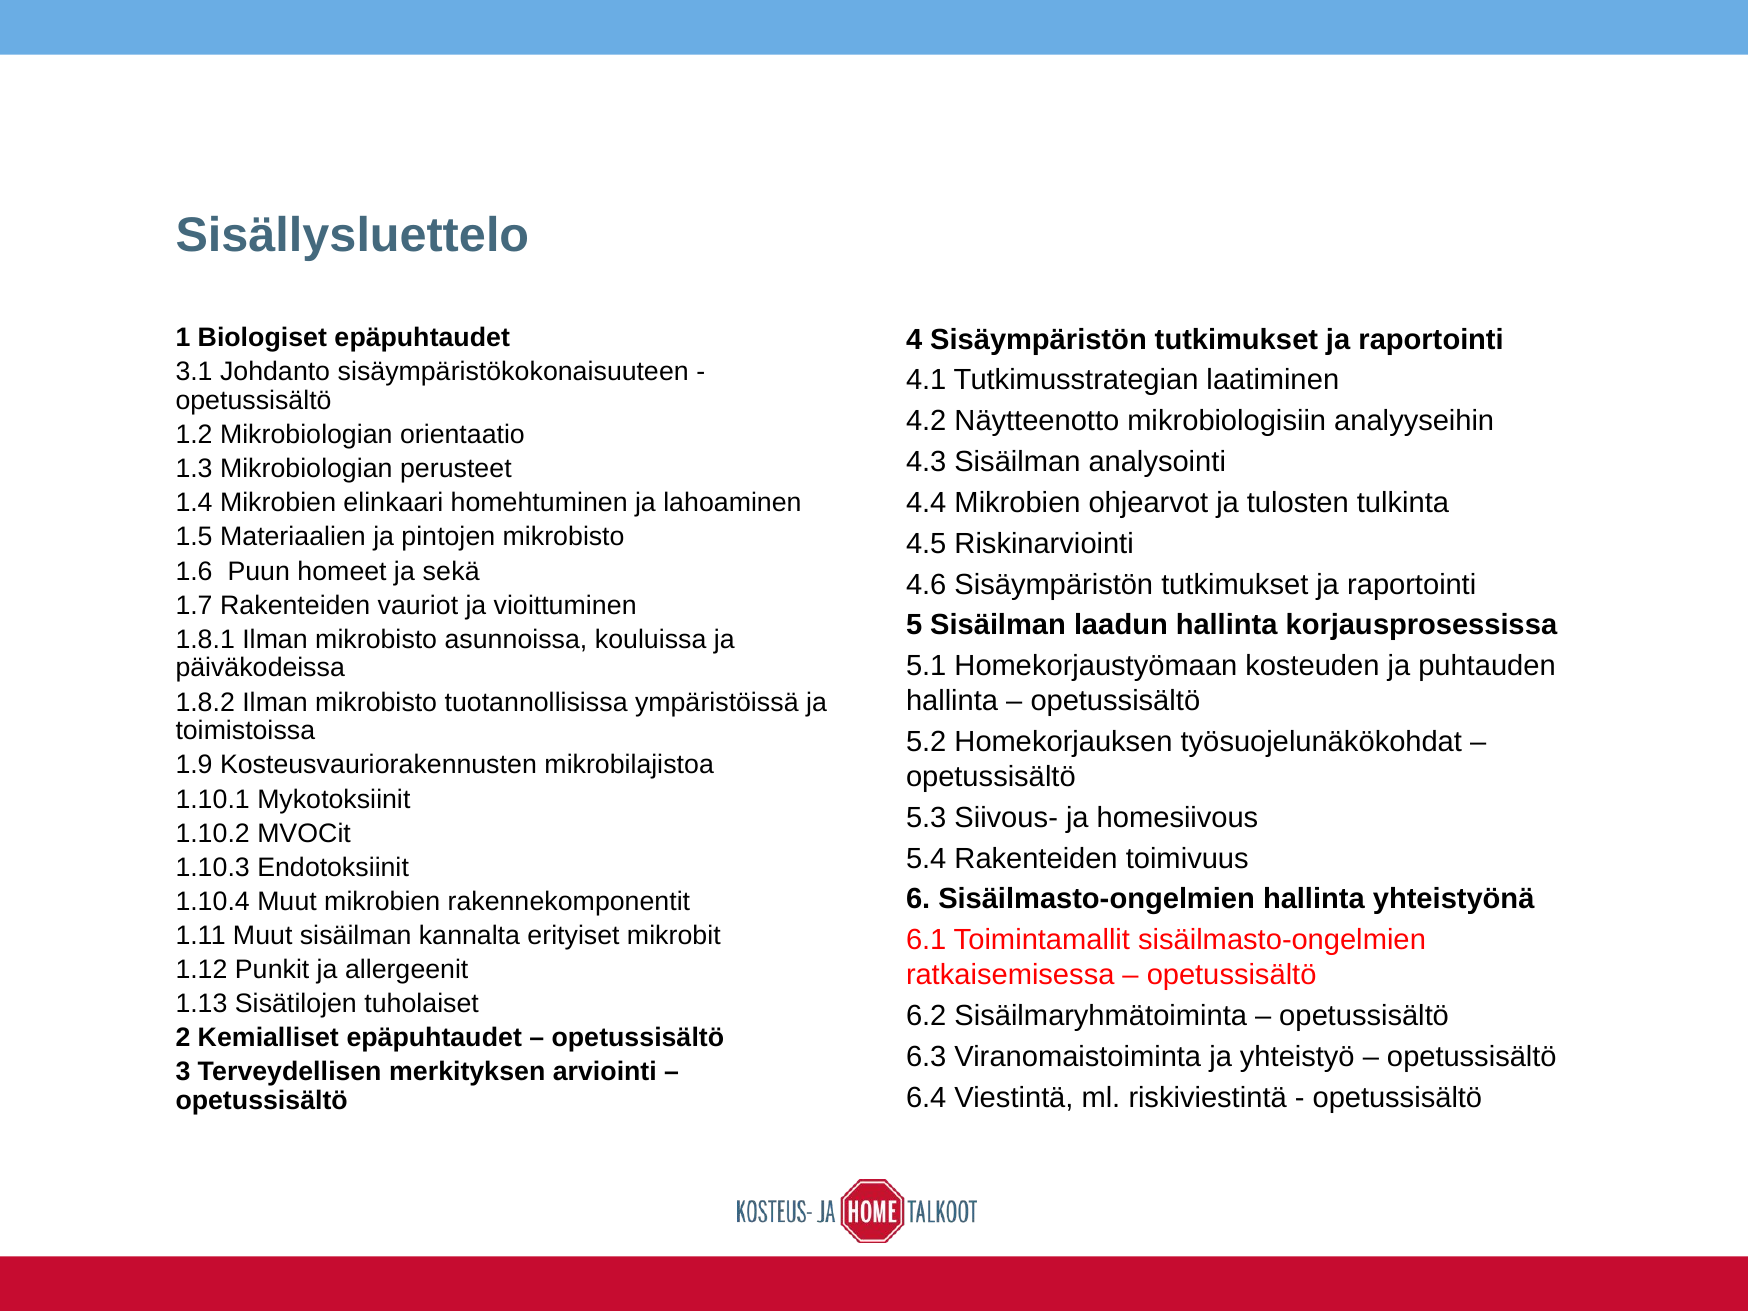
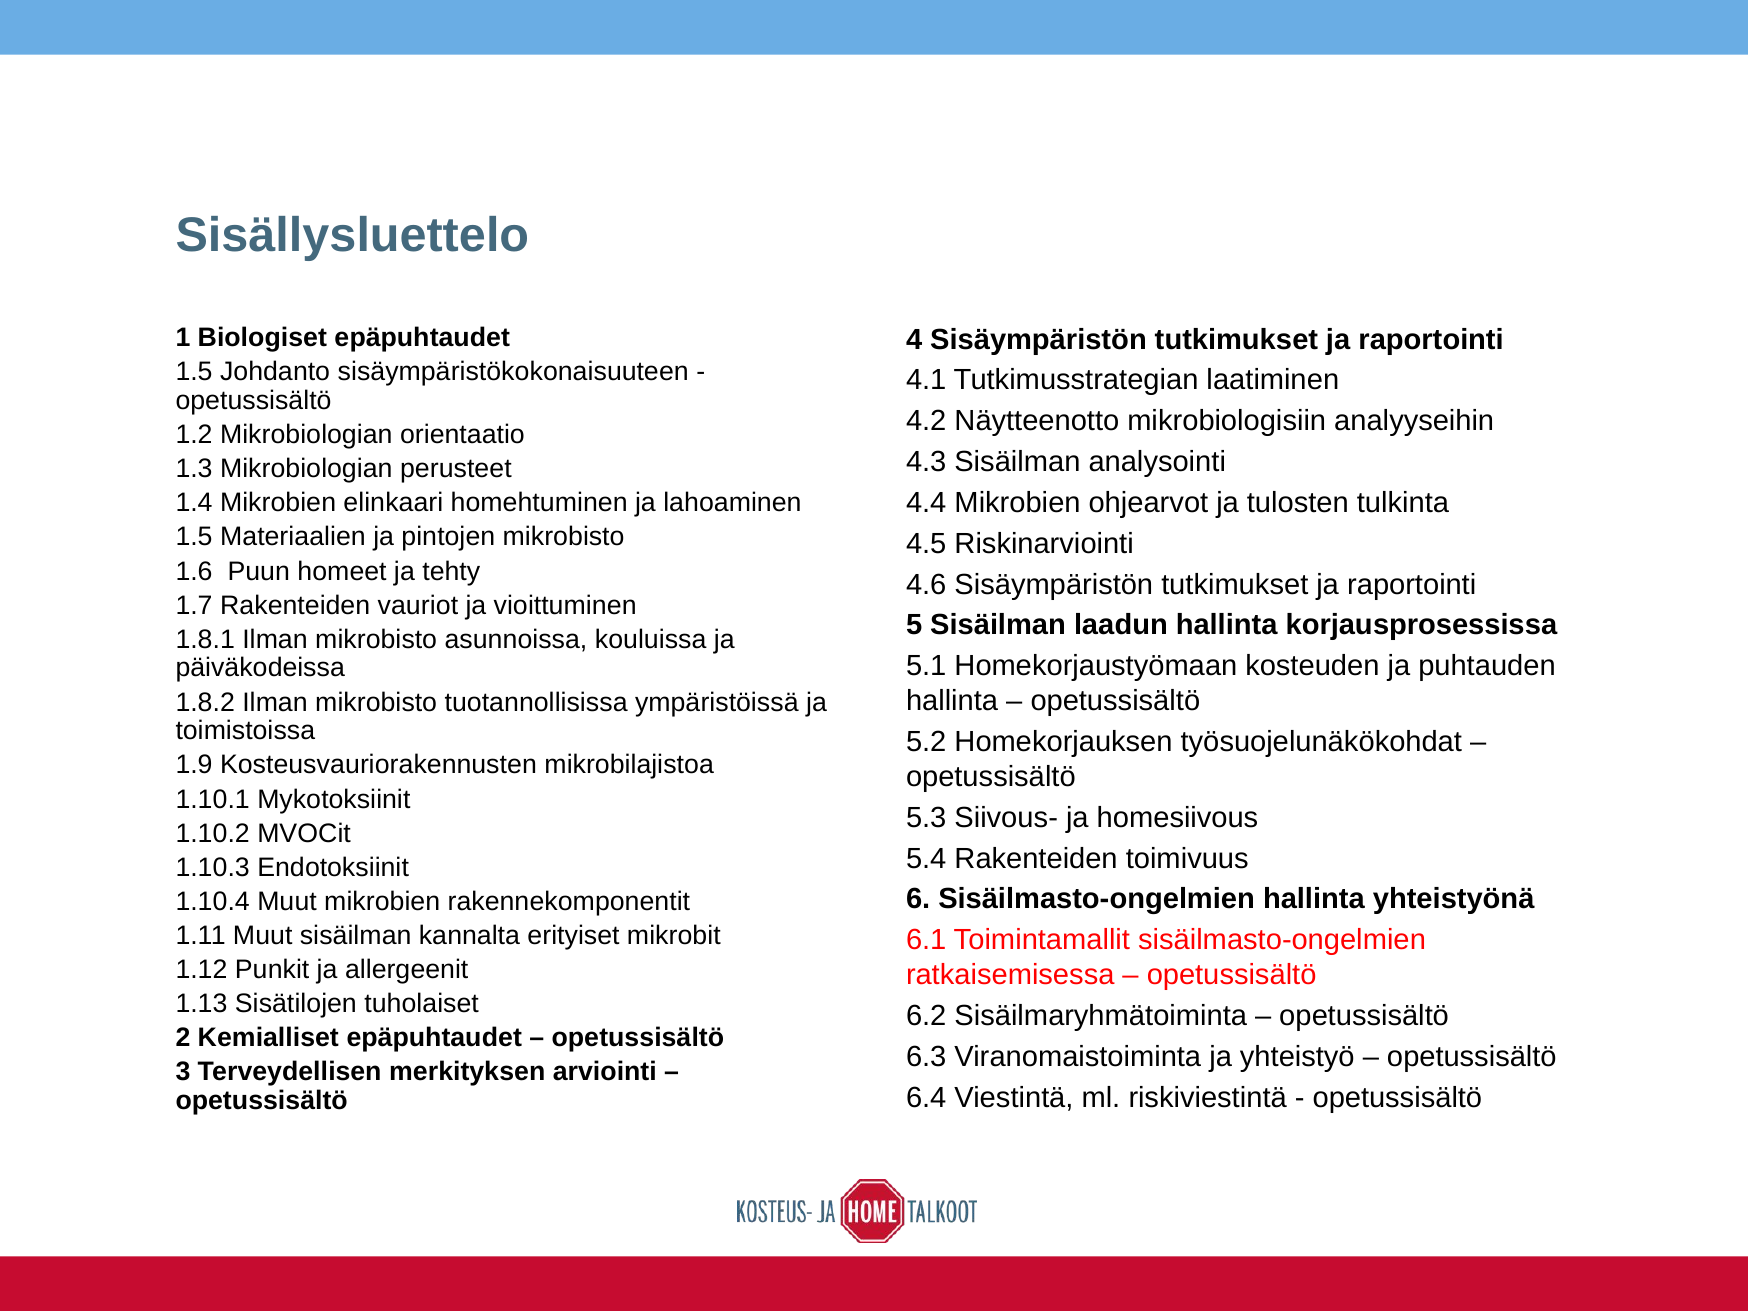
3.1: 3.1 -> 1.5 (194, 372)
sekä: sekä -> tehty (451, 571)
